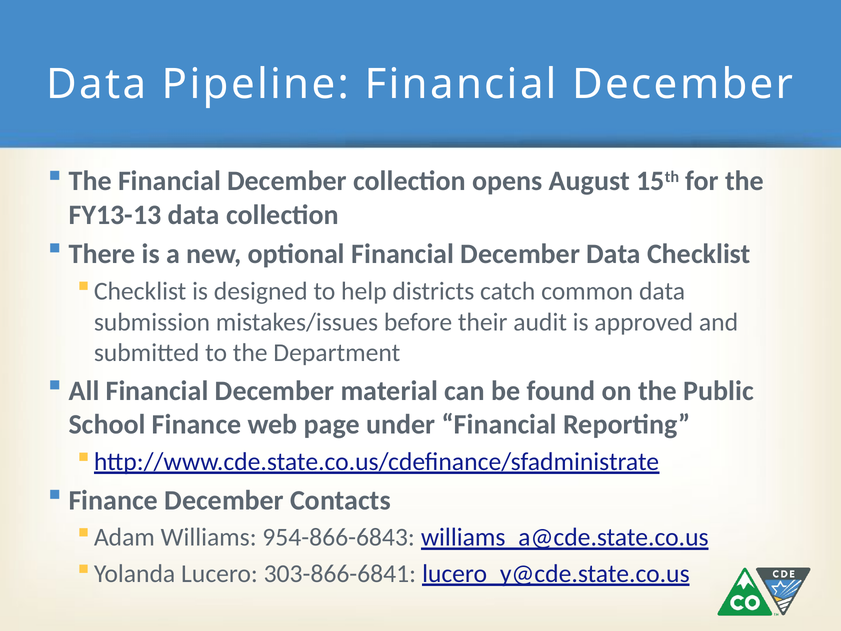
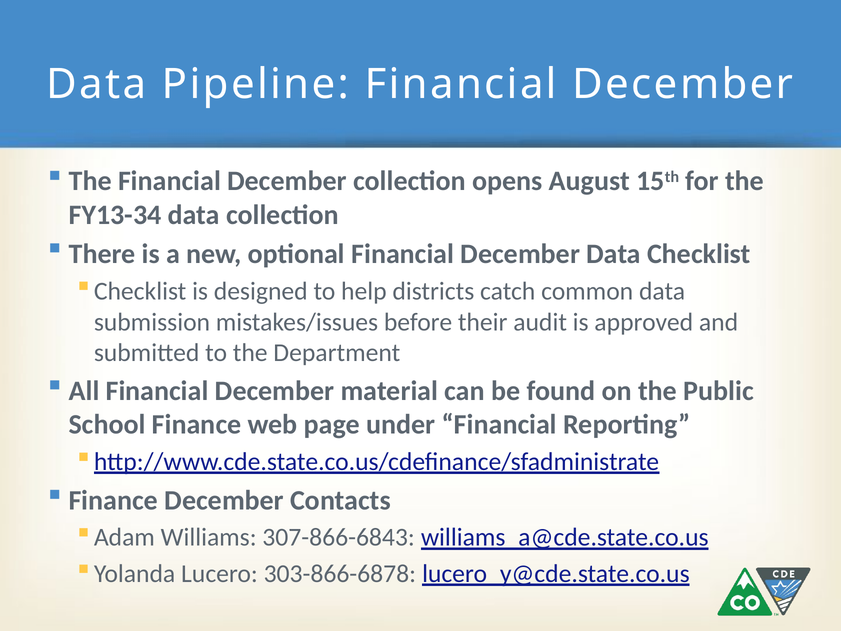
FY13-13: FY13-13 -> FY13-34 (115, 215)
954-866-6843: 954-866-6843 -> 307-866-6843 (339, 537)
303-866-6841: 303-866-6841 -> 303-866-6878 (340, 574)
